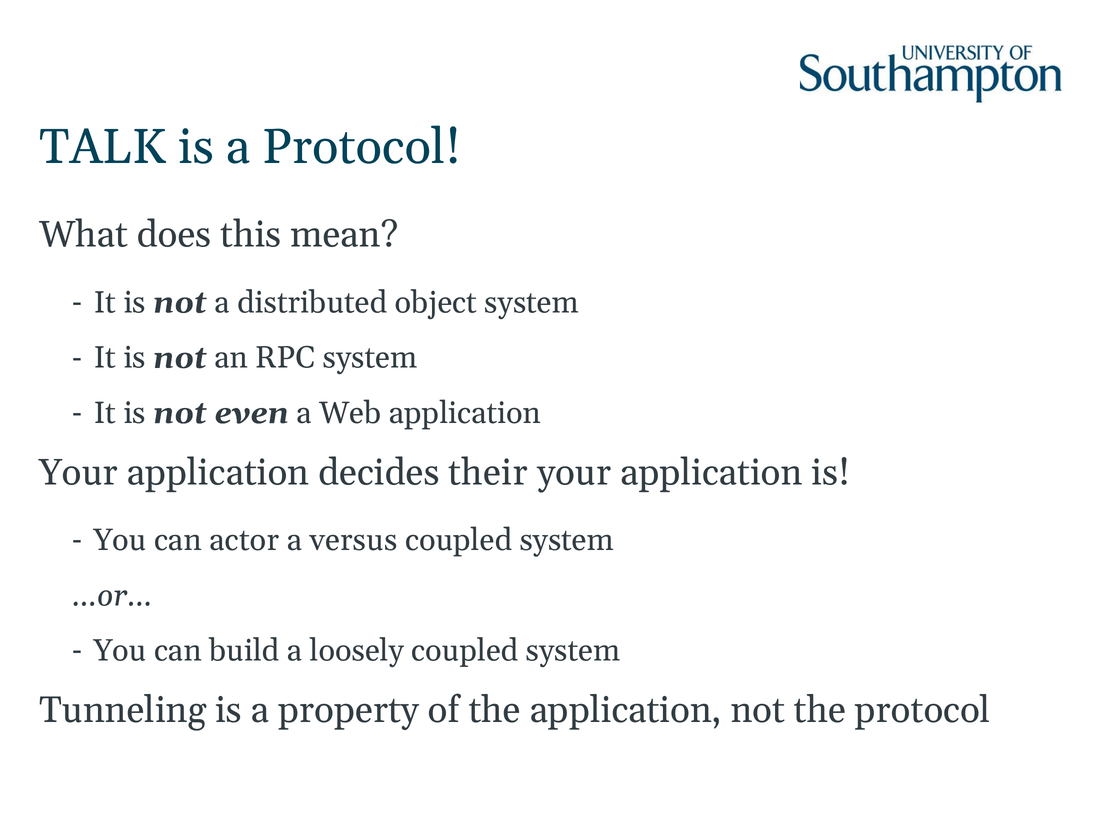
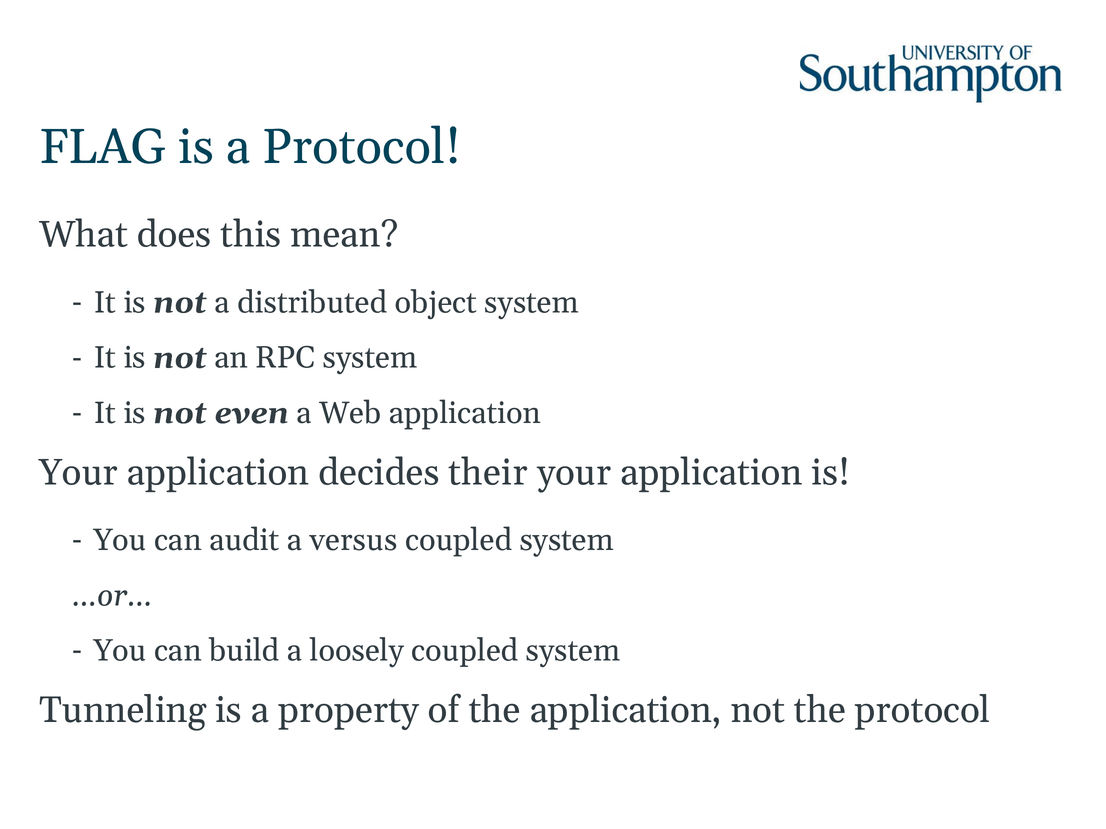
TALK: TALK -> FLAG (103, 147)
actor: actor -> audit (244, 540)
